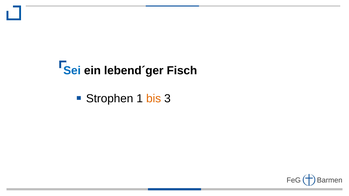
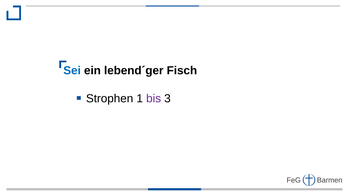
bis colour: orange -> purple (154, 99)
